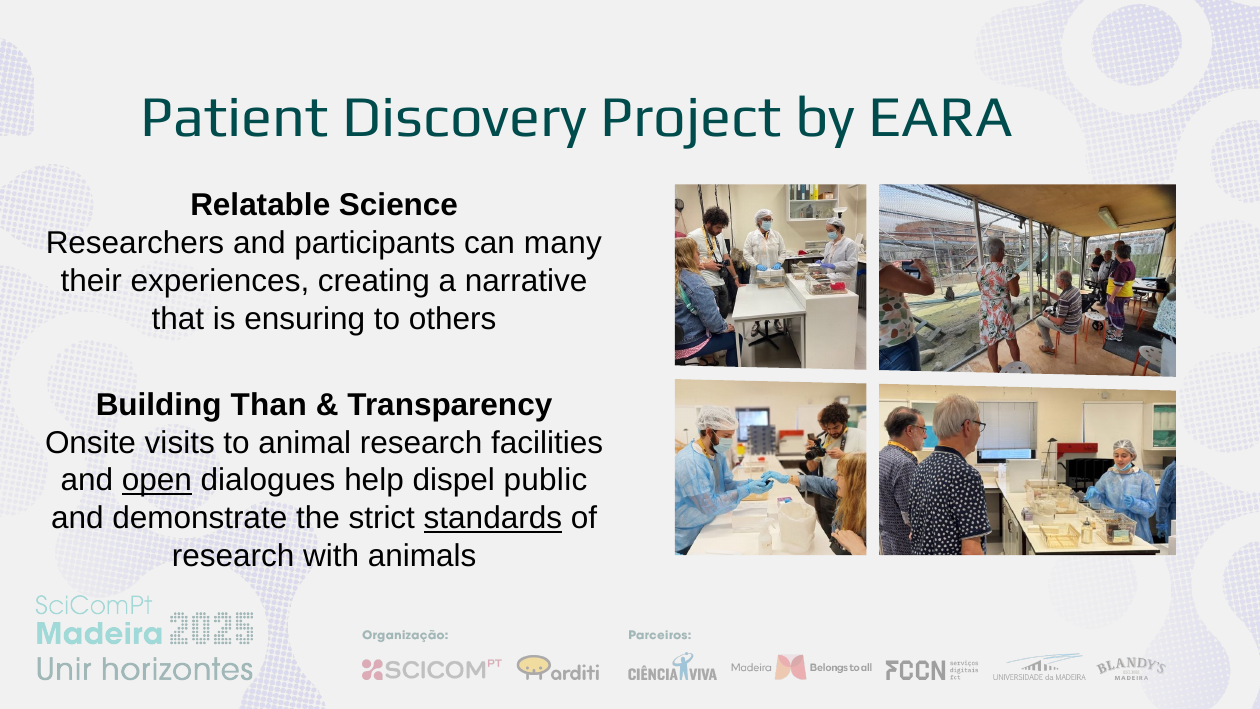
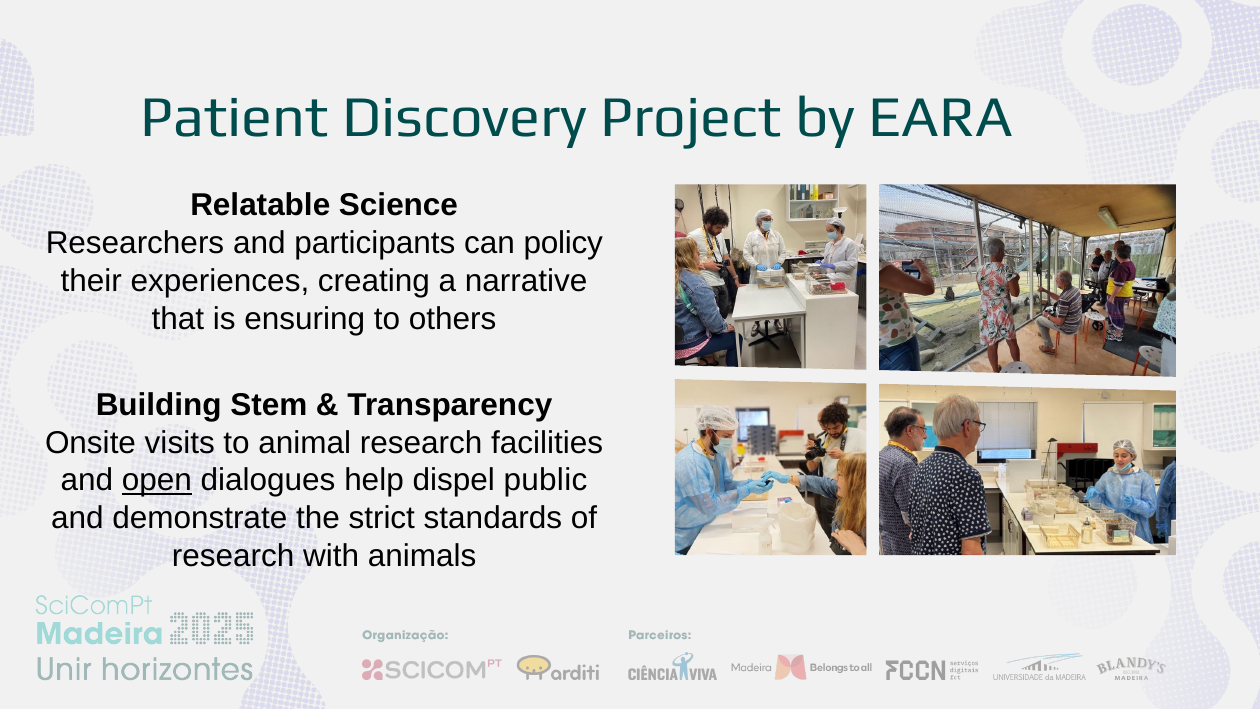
many: many -> policy (563, 243)
Than: Than -> Stem (269, 405)
standards underline: present -> none (493, 518)
